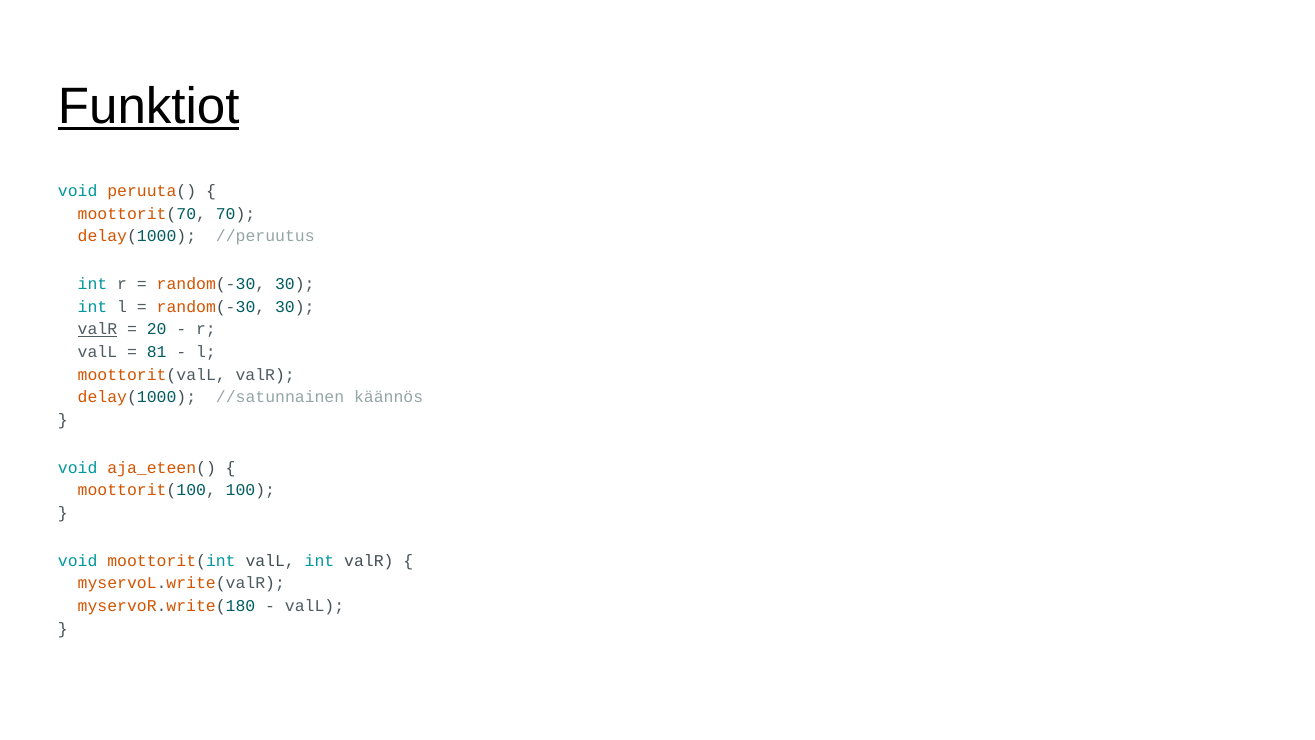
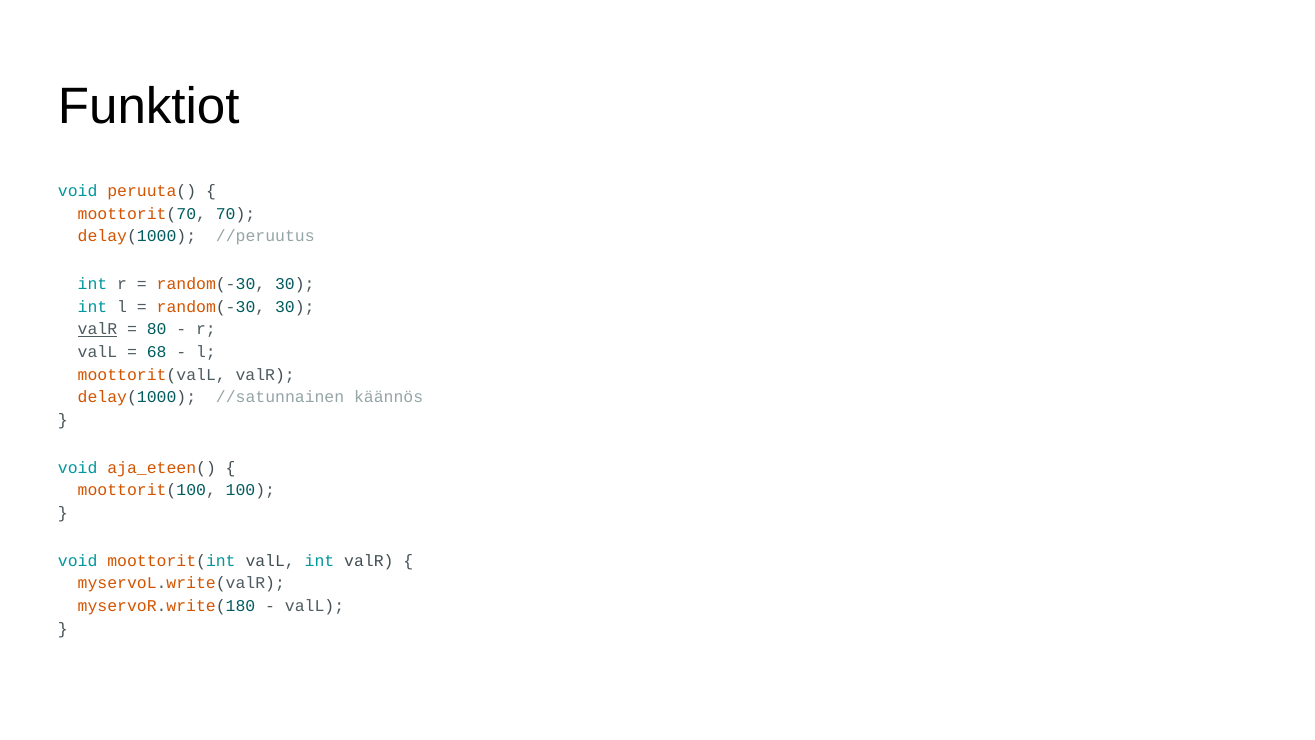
Funktiot underline: present -> none (149, 106)
20: 20 -> 80 (157, 329)
81: 81 -> 68 (157, 352)
